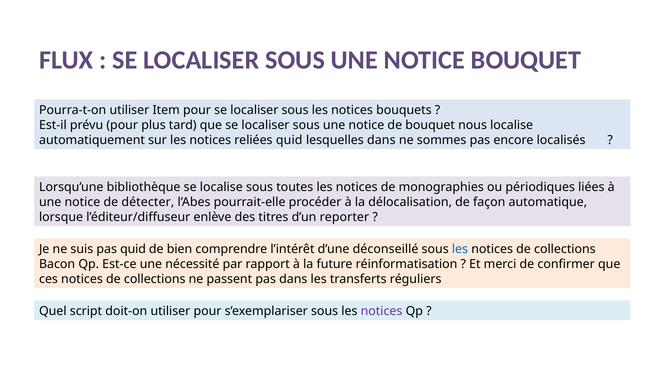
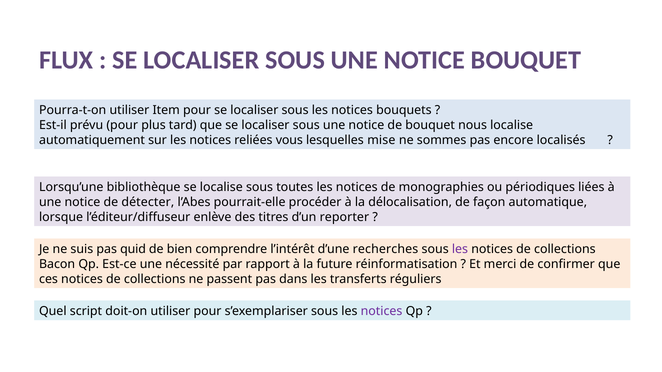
reliées quid: quid -> vous (289, 140)
lesquelles dans: dans -> mise (381, 140)
déconseillé: déconseillé -> recherches (385, 250)
les colour: blue -> purple (460, 250)
